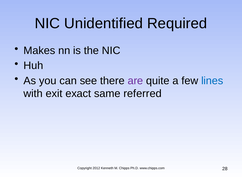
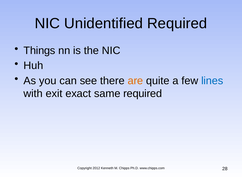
Makes: Makes -> Things (39, 51)
are colour: purple -> orange (135, 81)
same referred: referred -> required (143, 94)
